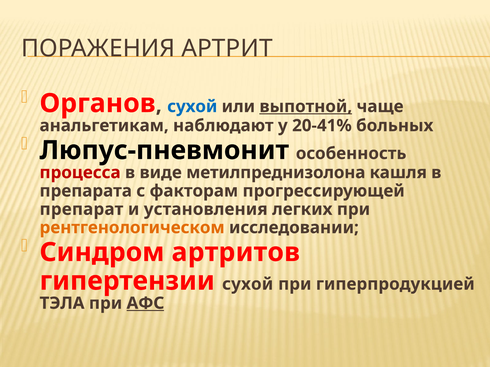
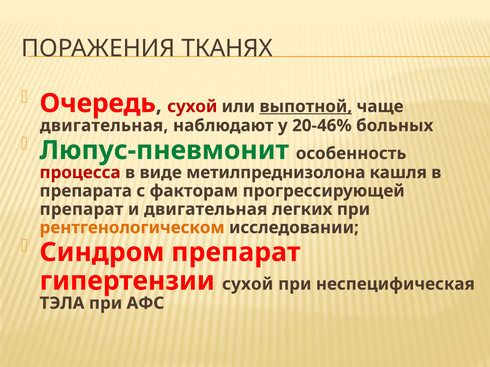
АРТРИТ: АРТРИТ -> ТКАНЯХ (227, 49)
Органов: Органов -> Очередь (98, 103)
сухой colour: blue -> red (192, 107)
анальгетикам: анальгетикам -> двигательная (104, 126)
20-41%: 20-41% -> 20-46% (322, 126)
Люпус-пневмонит colour: black -> green (164, 151)
и установления: установления -> двигательная (206, 210)
Синдром артритов: артритов -> препарат (236, 253)
гиперпродукцией: гиперпродукцией -> неспецифическая (395, 284)
АФС underline: present -> none (145, 304)
